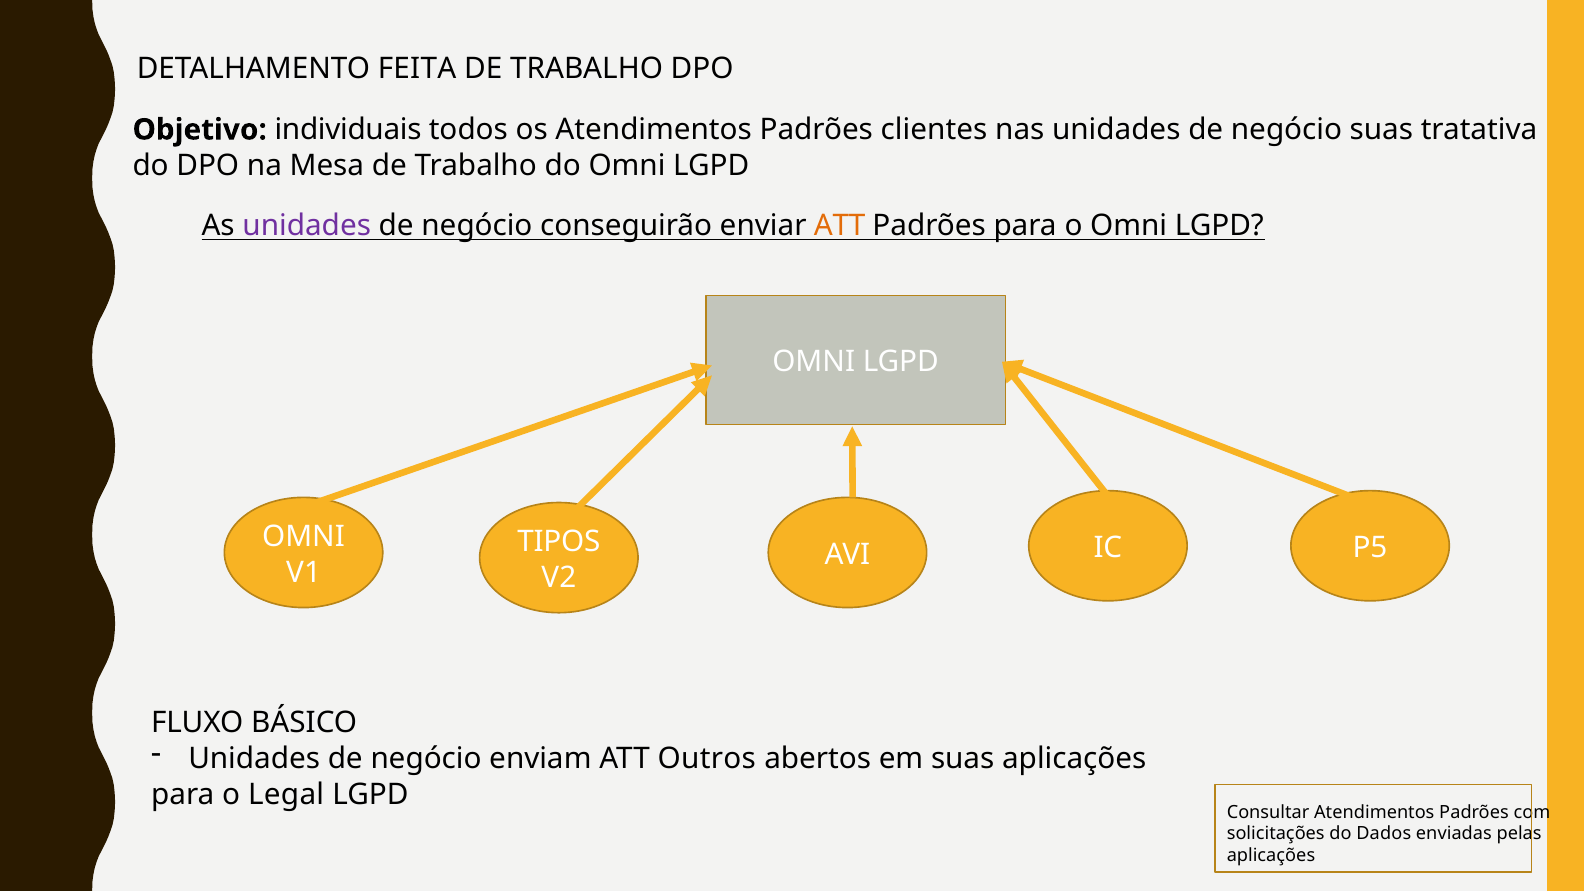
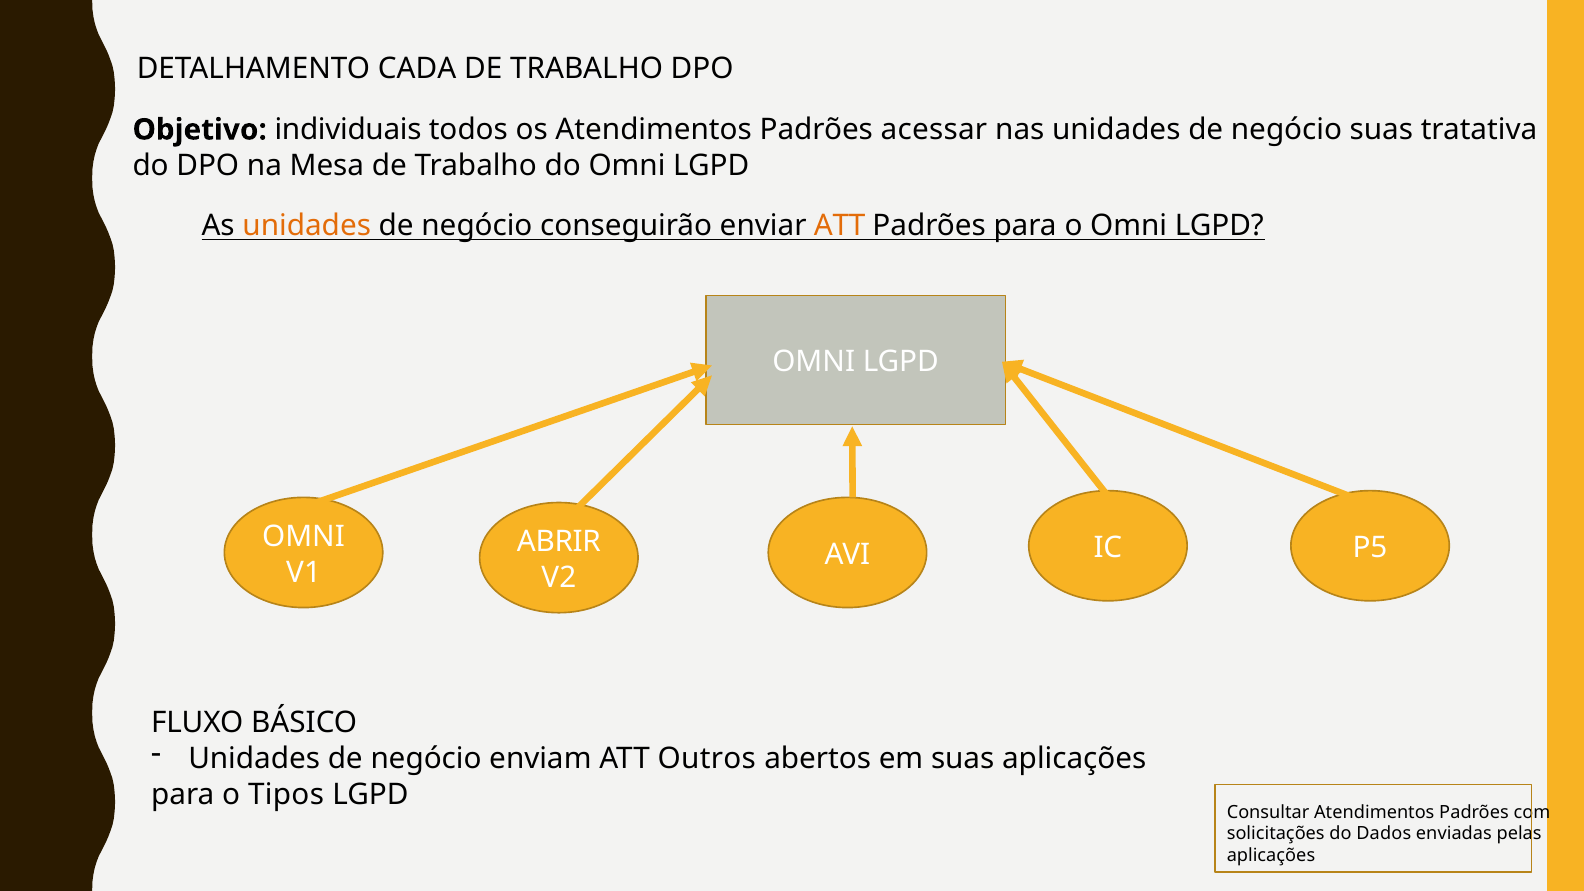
FEITA: FEITA -> CADA (417, 69)
clientes: clientes -> acessar (934, 130)
unidades colour: purple -> orange (307, 226)
TIPOS: TIPOS -> ABRIR (559, 542)
Legal: Legal -> Tipos (286, 794)
